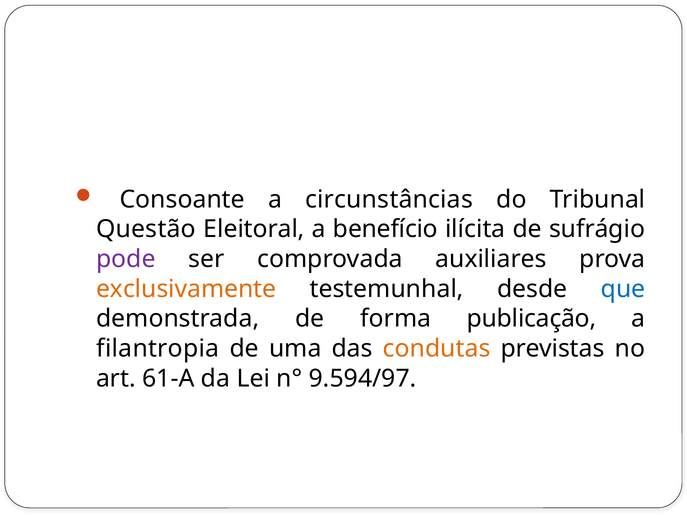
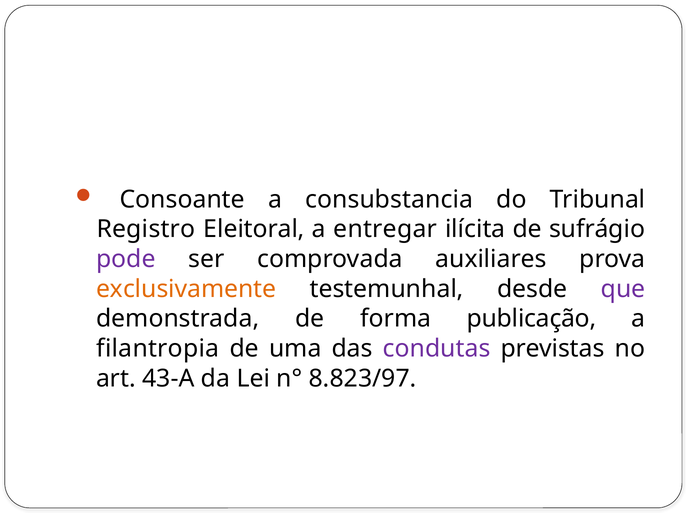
circunstâncias: circunstâncias -> consubstancia (389, 200)
Questão: Questão -> Registro (146, 229)
benefício: benefício -> entregar (385, 229)
que colour: blue -> purple (623, 289)
condutas colour: orange -> purple (437, 349)
61-A: 61-A -> 43-A (168, 379)
9.594/97: 9.594/97 -> 8.823/97 (363, 379)
